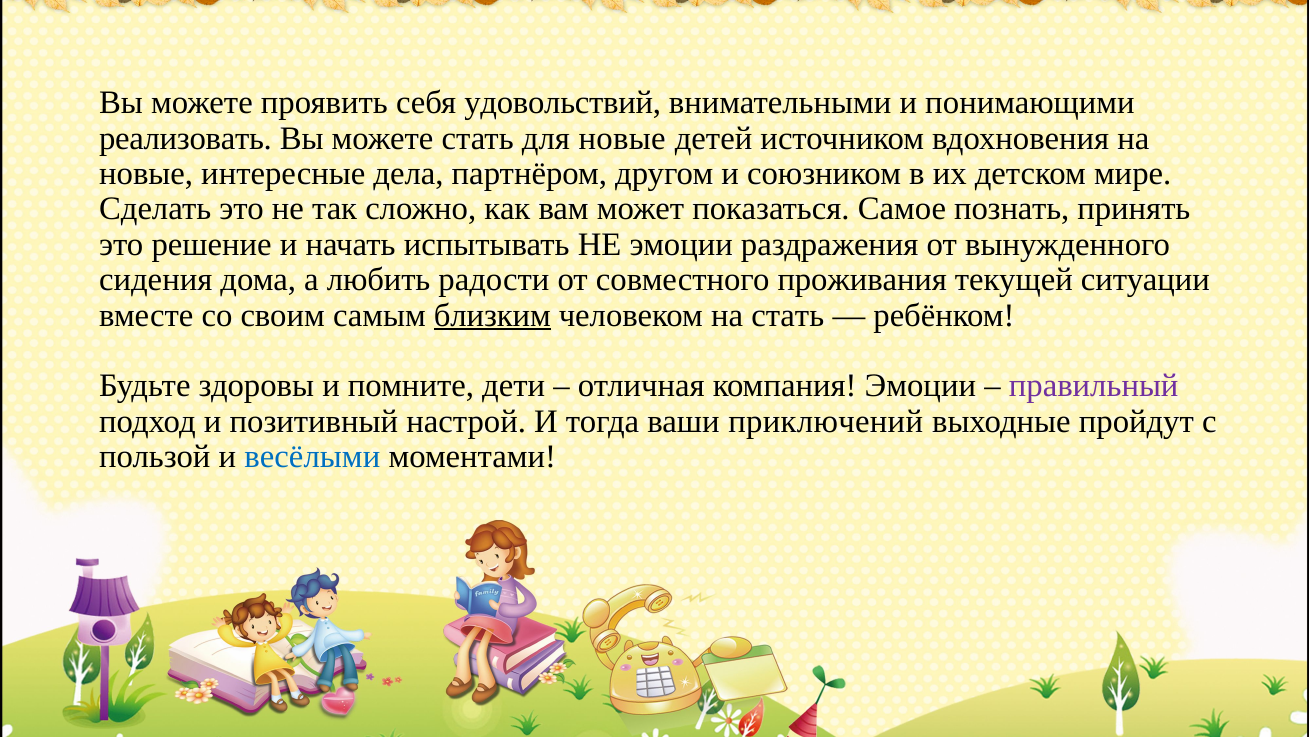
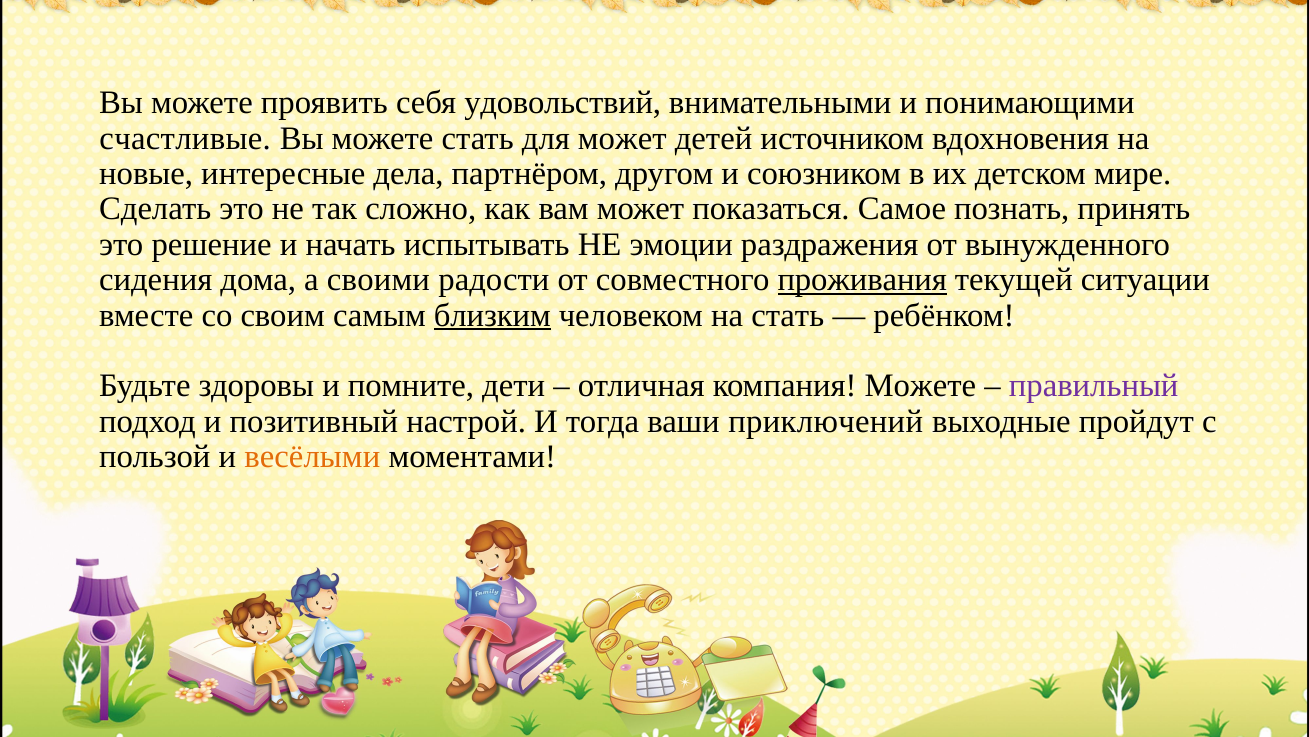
реализовать: реализовать -> счастливые (185, 138)
для новые: новые -> может (622, 138)
любить: любить -> своими (378, 280)
проживания underline: none -> present (862, 280)
компания Эмоции: Эмоции -> Можете (920, 386)
весёлыми colour: blue -> orange (312, 456)
